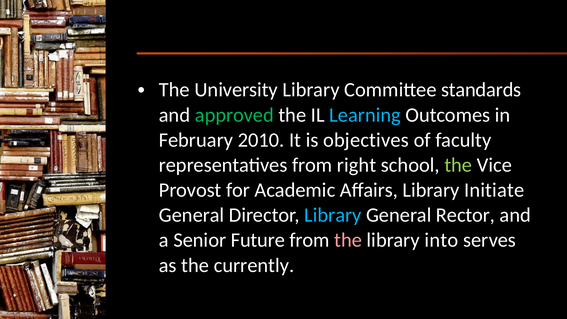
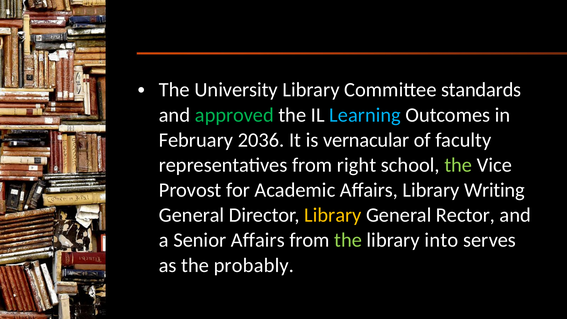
2010: 2010 -> 2036 (261, 140)
objectives: objectives -> vernacular (366, 140)
Initiate: Initiate -> Writing (494, 190)
Library colour: light blue -> yellow (333, 215)
Senior Future: Future -> Affairs (258, 240)
the colour: pink -> light green (348, 240)
currently: currently -> probably (254, 265)
